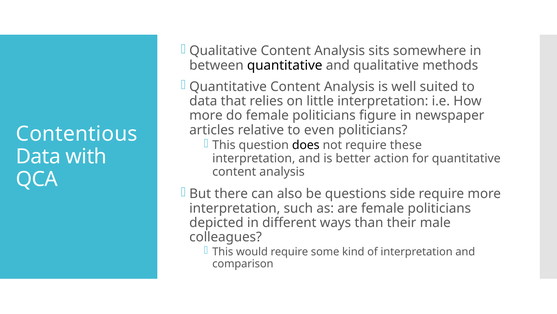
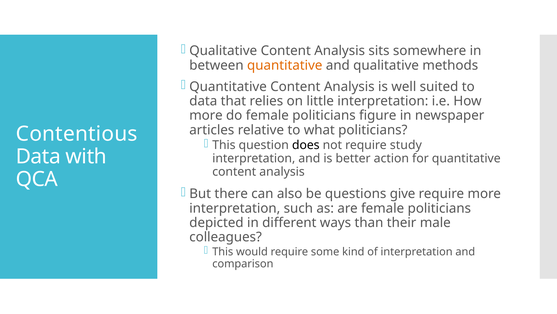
quantitative colour: black -> orange (285, 65)
even: even -> what (319, 130)
these: these -> study (406, 145)
side: side -> give (403, 193)
